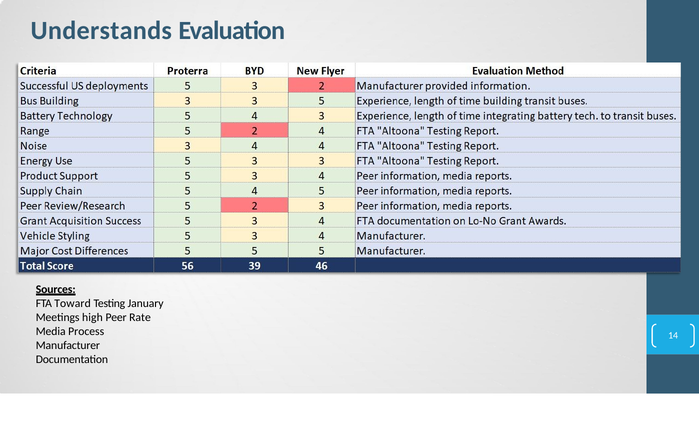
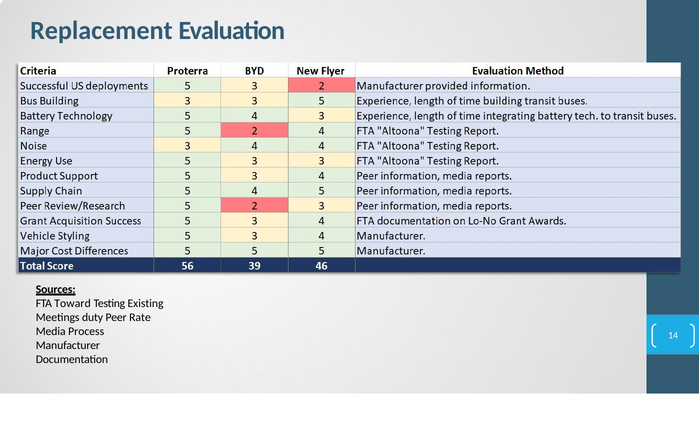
Understands: Understands -> Replacement (101, 30)
January: January -> Existing (146, 303)
high: high -> duty (93, 317)
